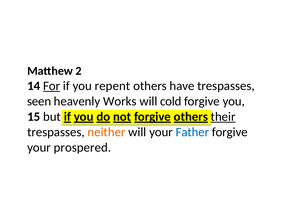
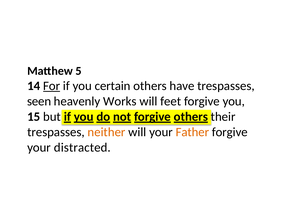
2: 2 -> 5 (79, 71)
repent: repent -> certain (113, 86)
cold: cold -> feet (171, 101)
their underline: present -> none (223, 117)
Father colour: blue -> orange (192, 132)
prospered: prospered -> distracted (82, 147)
